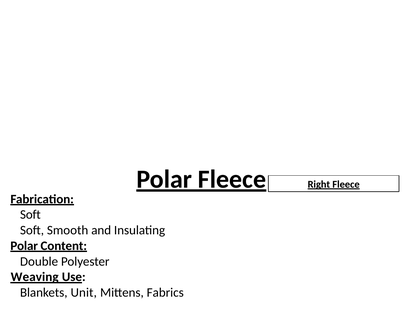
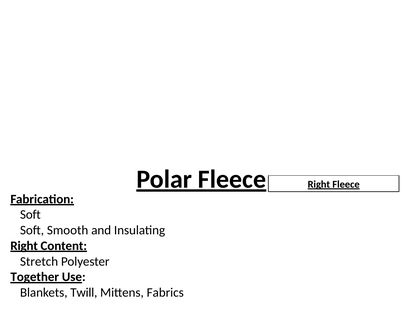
Polar: Polar -> Right (24, 245)
Double: Double -> Stretch (39, 261)
Weaving: Weaving -> Together (35, 277)
Unit: Unit -> Twill (84, 292)
